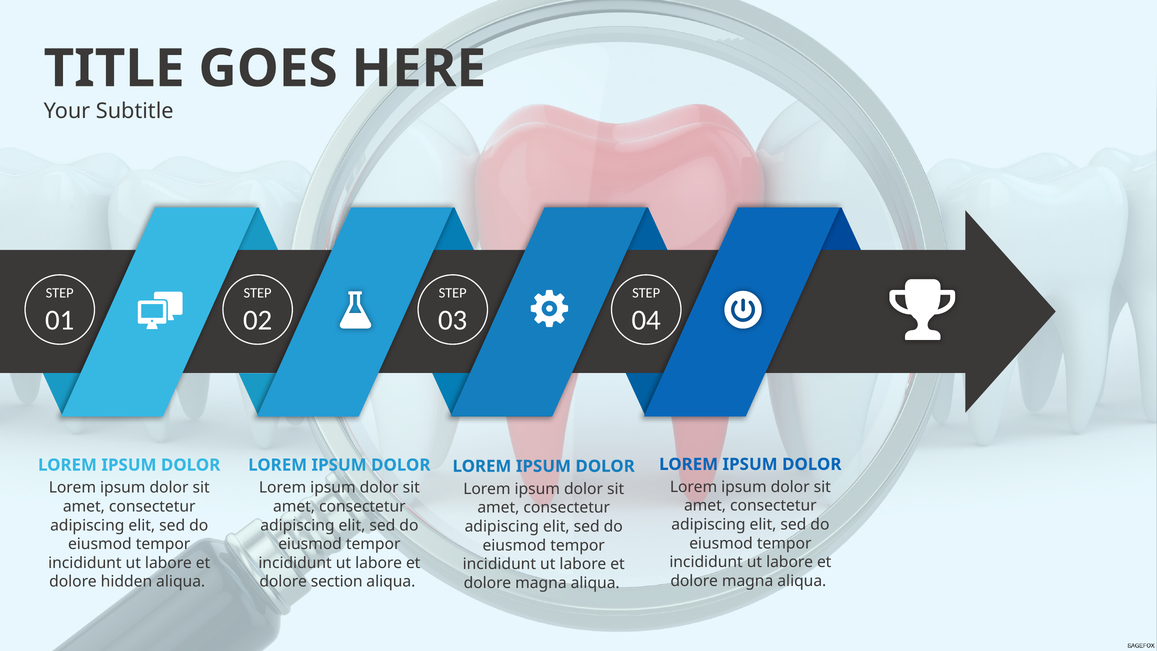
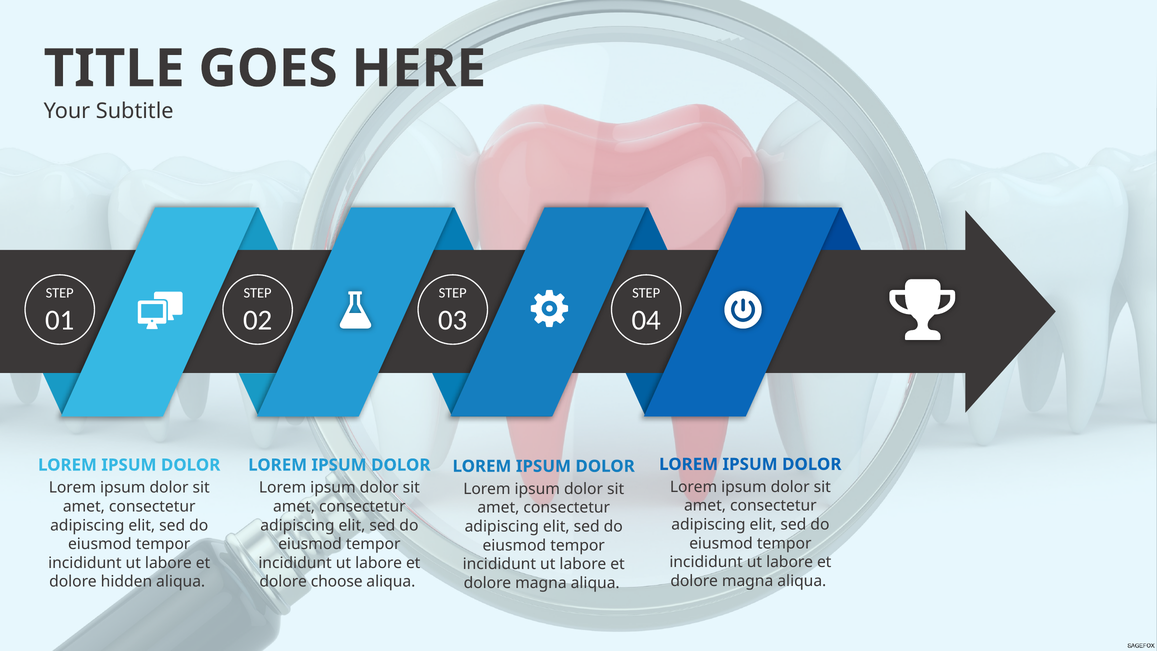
section: section -> choose (337, 582)
